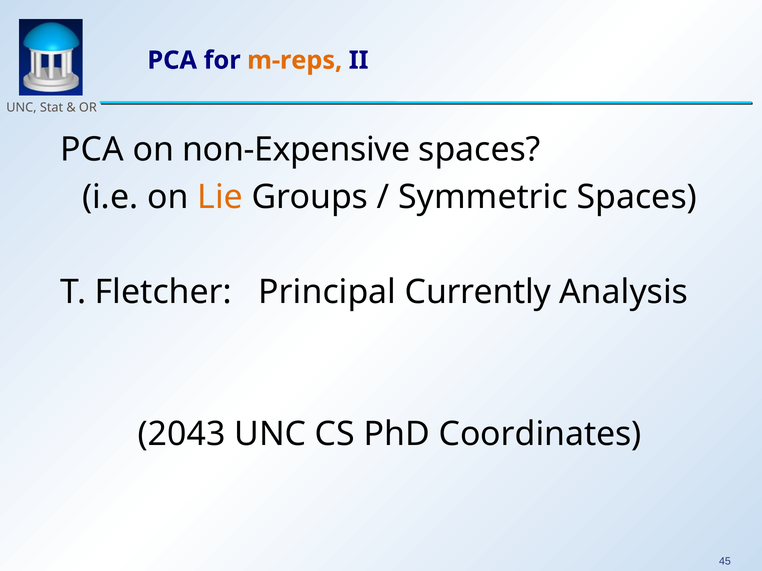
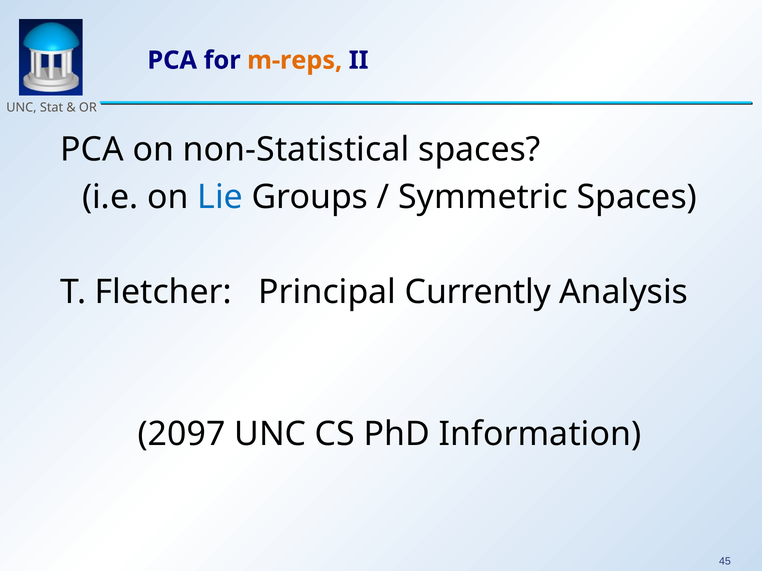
non-Expensive: non-Expensive -> non-Statistical (296, 150)
Lie colour: orange -> blue (220, 197)
2043: 2043 -> 2097 (182, 434)
Coordinates: Coordinates -> Information (540, 434)
